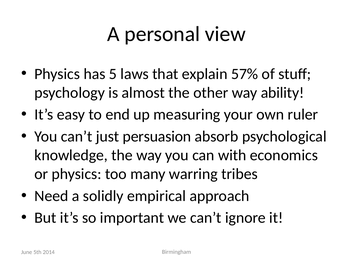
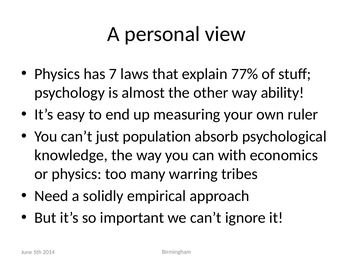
5: 5 -> 7 (113, 74)
57%: 57% -> 77% (245, 74)
persuasion: persuasion -> population (157, 137)
